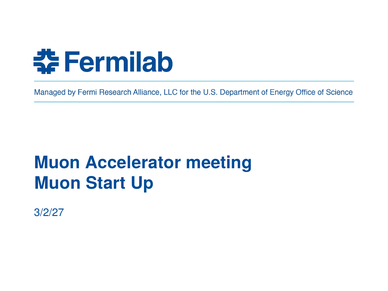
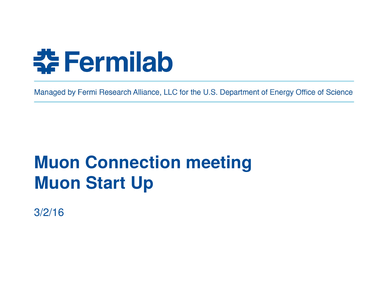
Accelerator: Accelerator -> Connection (133, 163)
3/2/27: 3/2/27 -> 3/2/16 (49, 213)
